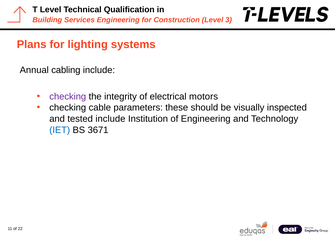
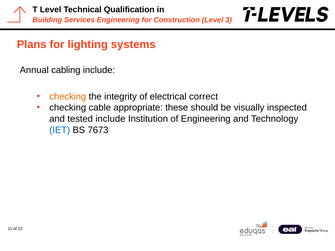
checking colour: purple -> orange (68, 97)
motors: motors -> correct (204, 97)
parameters: parameters -> appropriate (138, 108)
3671: 3671 -> 7673 (98, 130)
